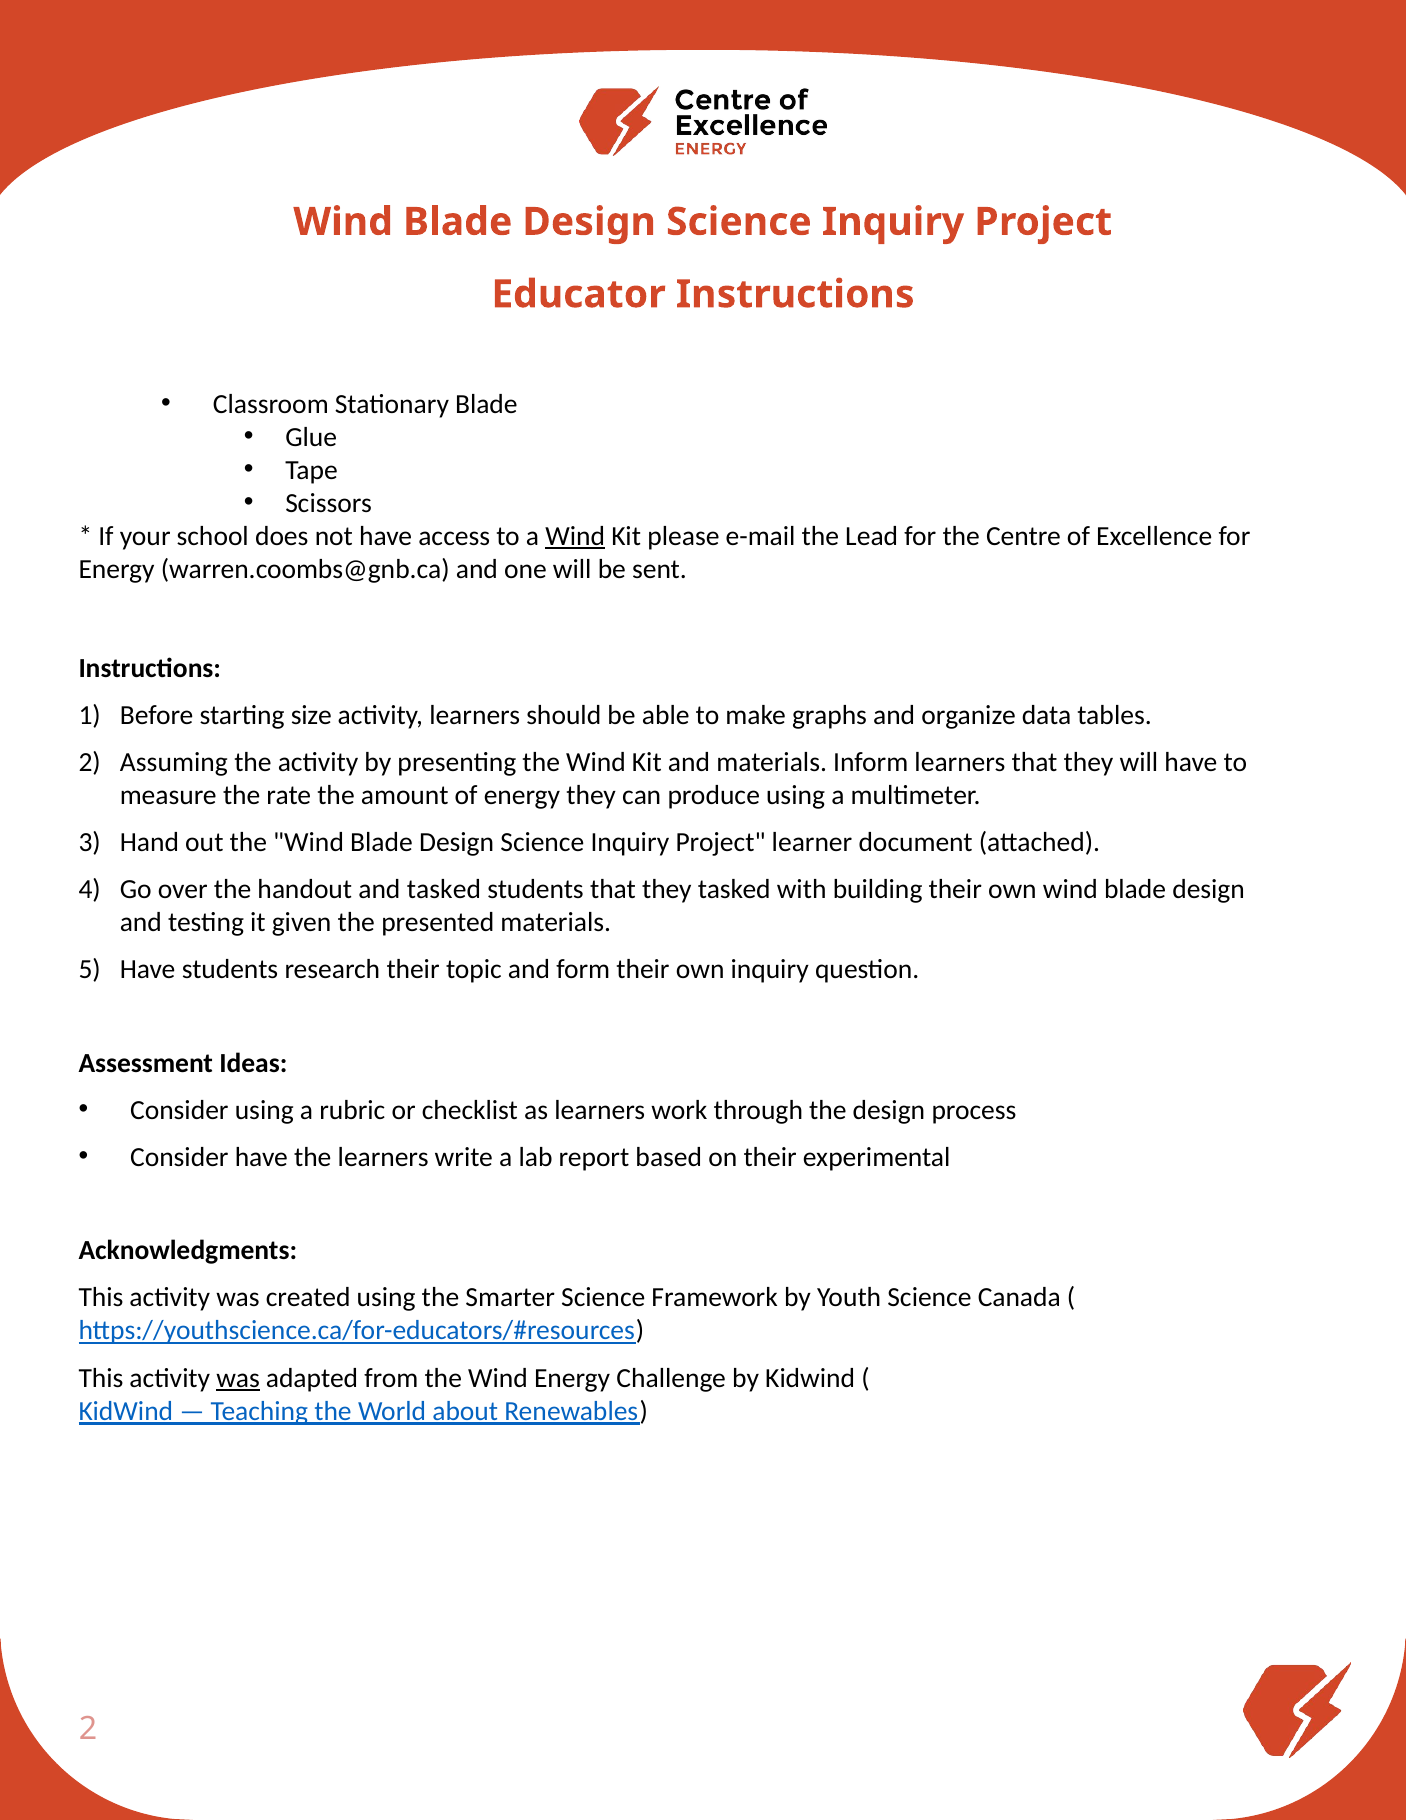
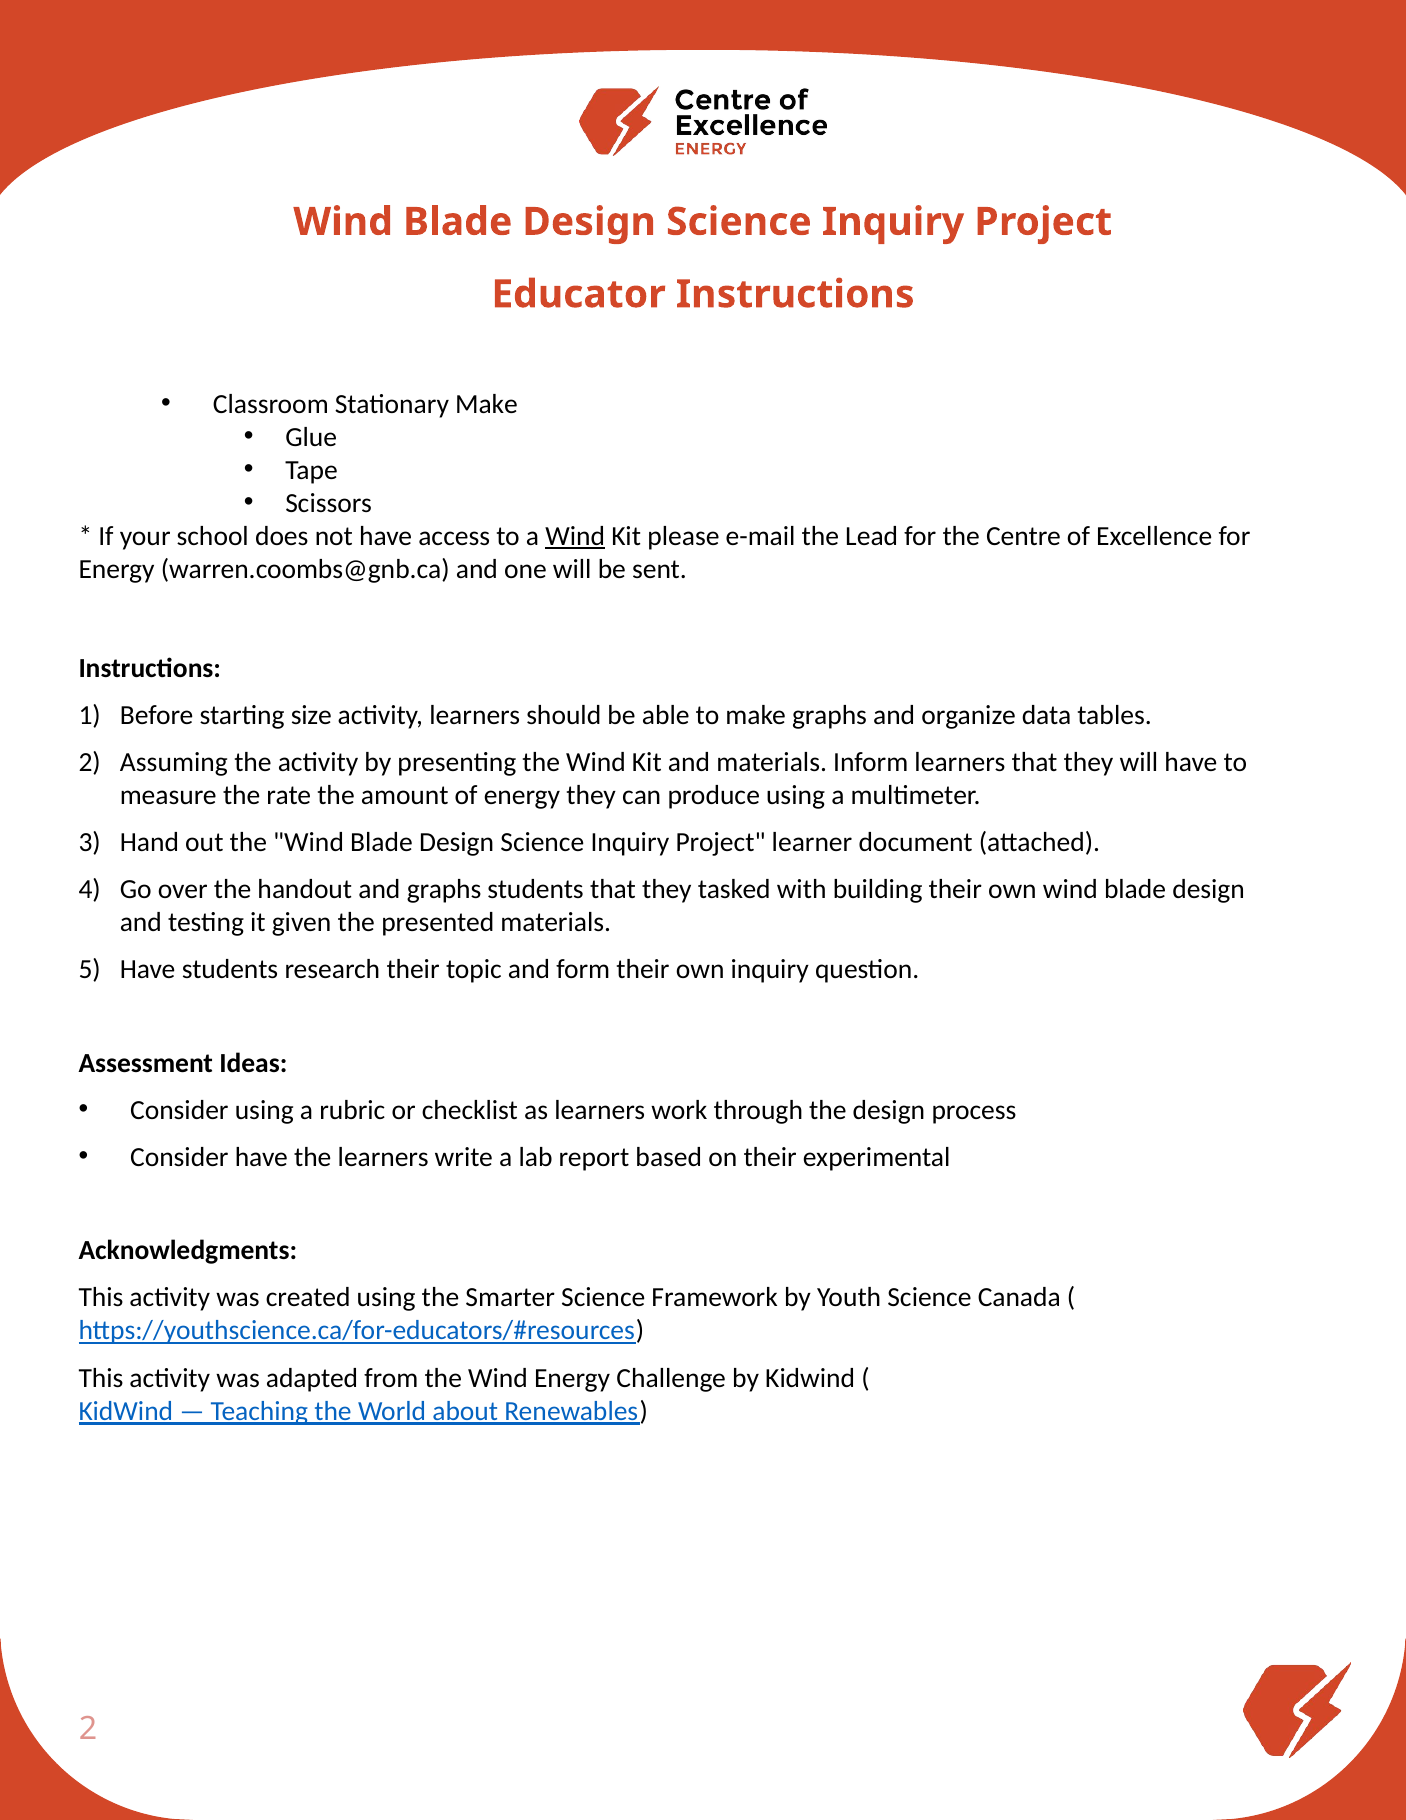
Stationary Blade: Blade -> Make (486, 404)
and tasked: tasked -> graphs (444, 889)
was underline: present -> none (238, 1378)
